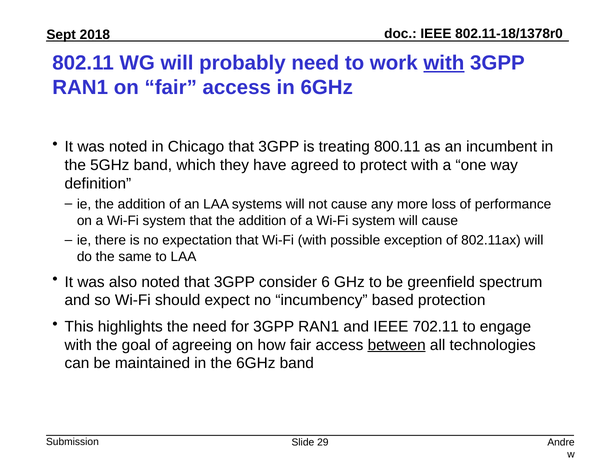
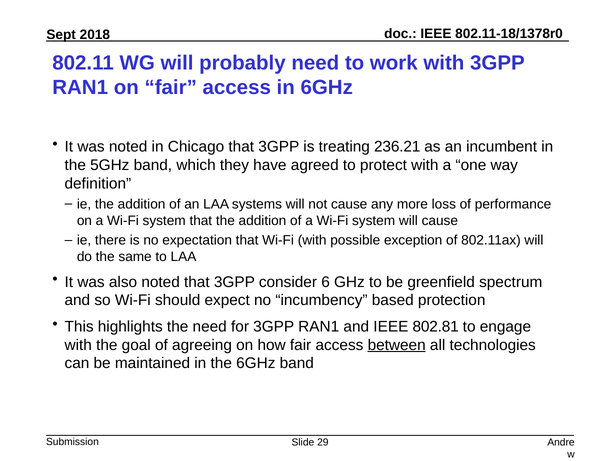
with underline: present -> none (444, 63)
800.11: 800.11 -> 236.21 (397, 147)
702.11: 702.11 -> 802.81 (436, 327)
